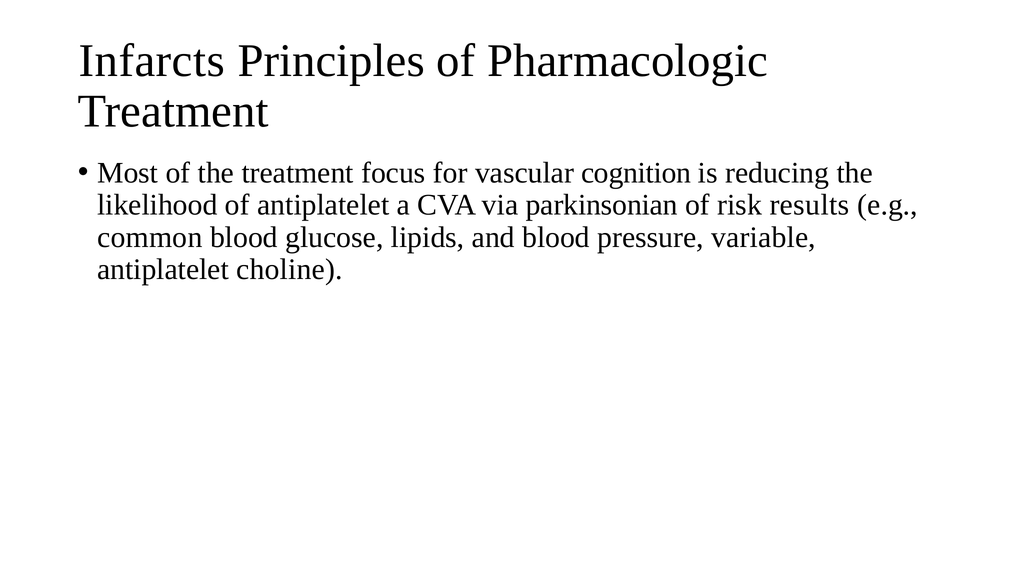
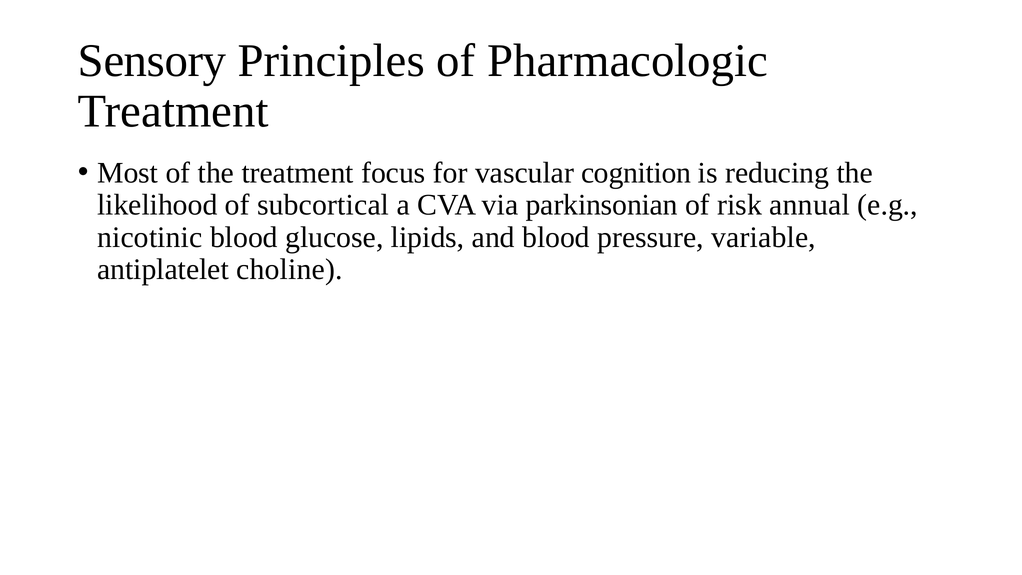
Infarcts: Infarcts -> Sensory (152, 61)
of antiplatelet: antiplatelet -> subcortical (323, 205)
results: results -> annual (810, 205)
common: common -> nicotinic (150, 237)
